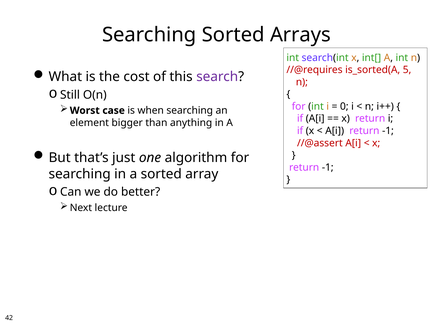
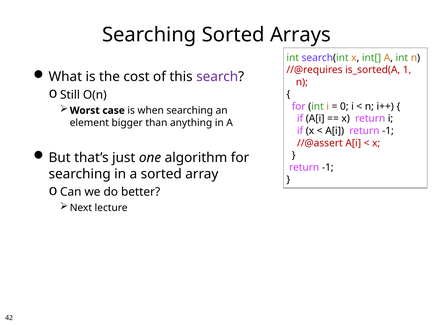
5: 5 -> 1 (407, 70)
